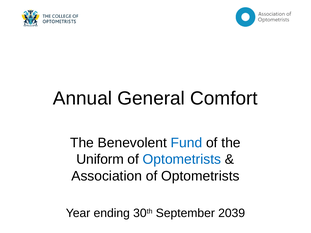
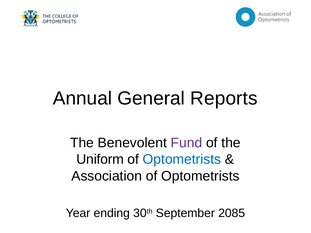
Comfort: Comfort -> Reports (224, 99)
Fund colour: blue -> purple (186, 143)
2039: 2039 -> 2085 (232, 213)
